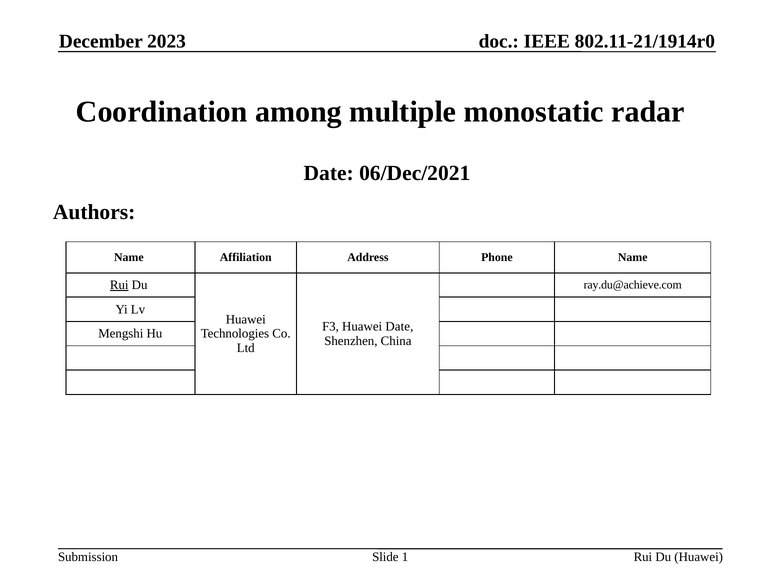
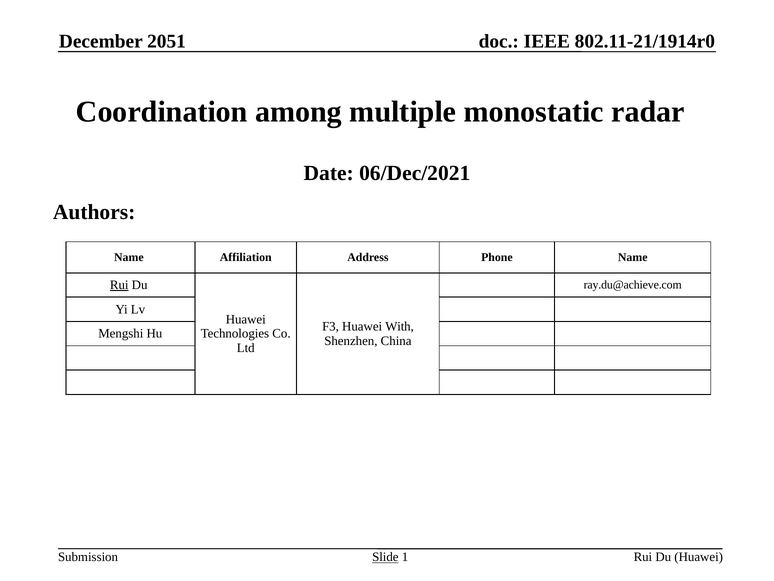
2023: 2023 -> 2051 (167, 41)
Huawei Date: Date -> With (400, 326)
Slide underline: none -> present (385, 557)
